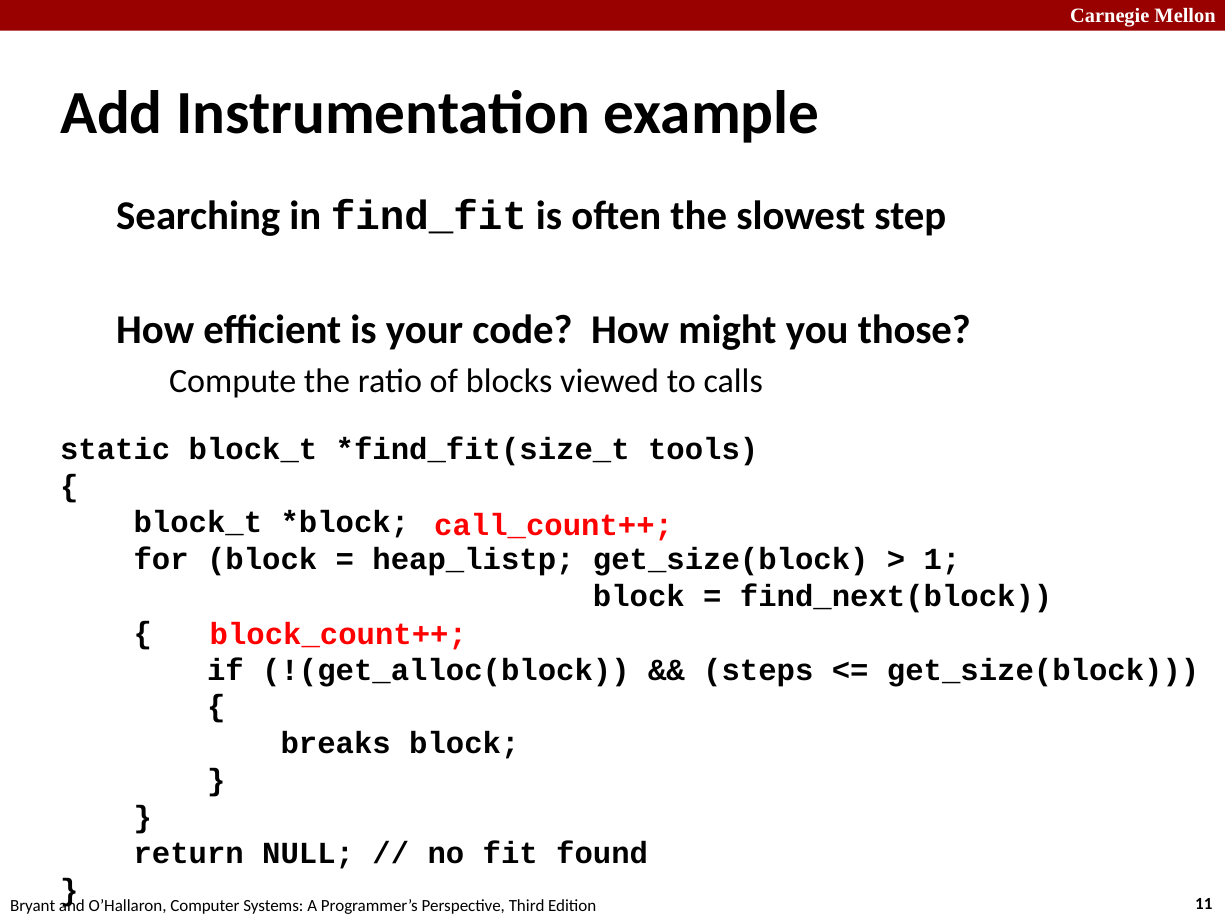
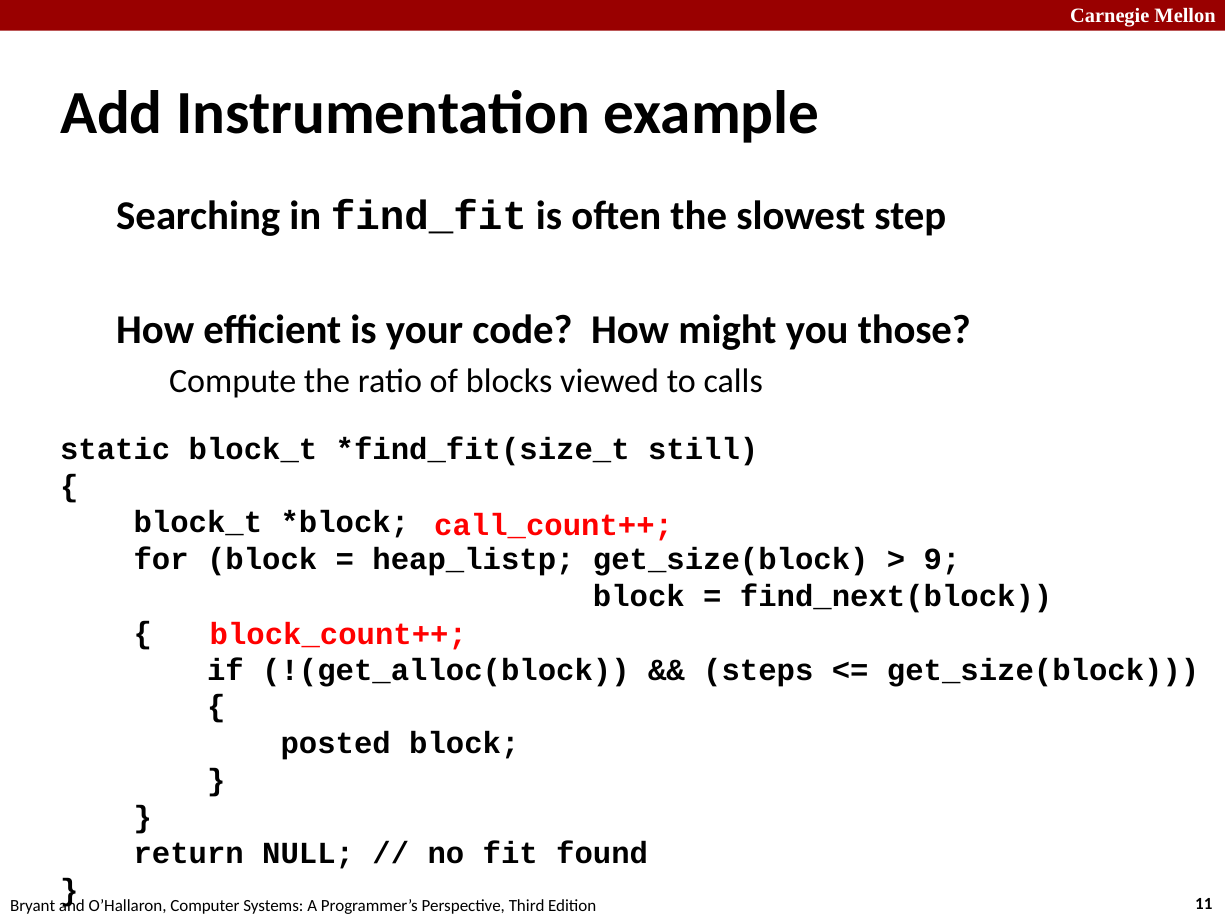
tools: tools -> still (703, 449)
1: 1 -> 9 (942, 559)
breaks: breaks -> posted (336, 743)
